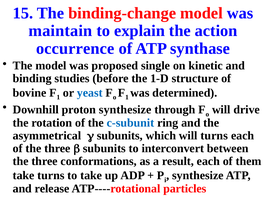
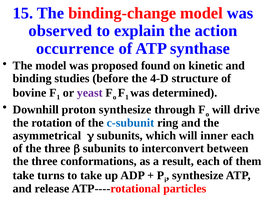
maintain: maintain -> observed (60, 31)
single: single -> found (156, 66)
1-D: 1-D -> 4-D (159, 79)
yeast colour: blue -> purple (90, 93)
will turns: turns -> inner (214, 136)
